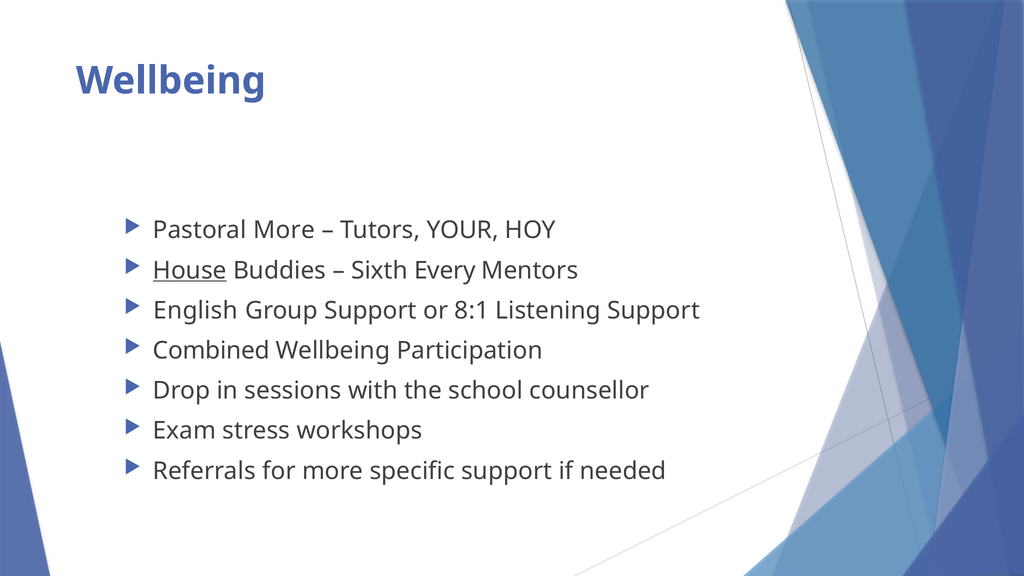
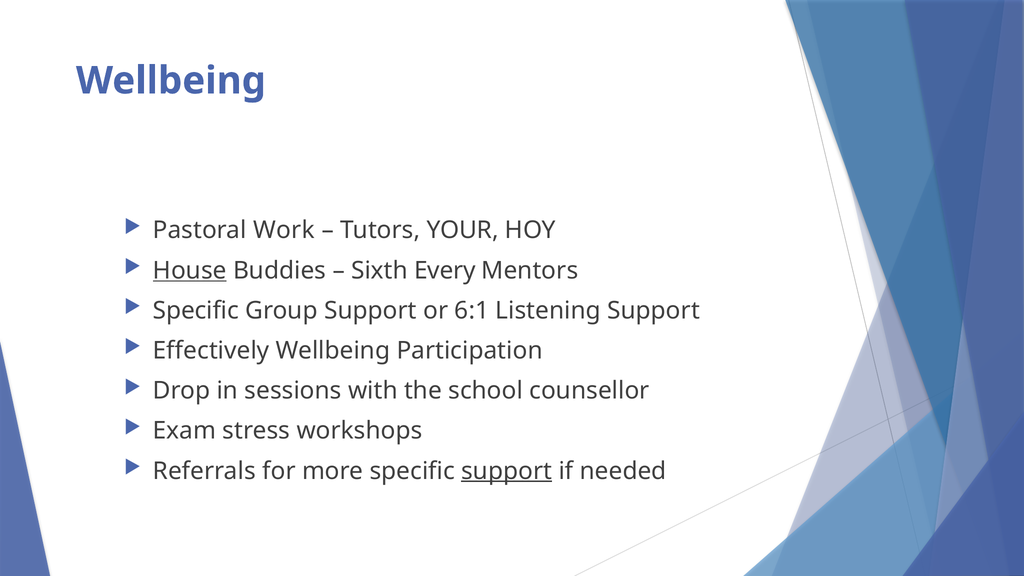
Pastoral More: More -> Work (284, 230)
English: English -> Specific (196, 311)
8:1: 8:1 -> 6:1 (472, 311)
Combined: Combined -> Effectively (211, 351)
support underline: none -> present (507, 471)
